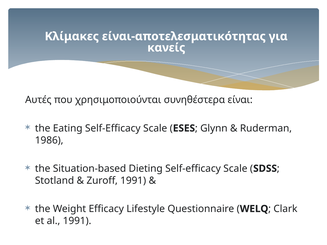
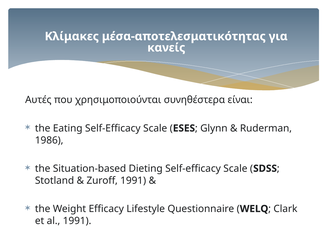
είναι-αποτελεσματικότητας: είναι-αποτελεσματικότητας -> μέσα-αποτελεσματικότητας (184, 36)
